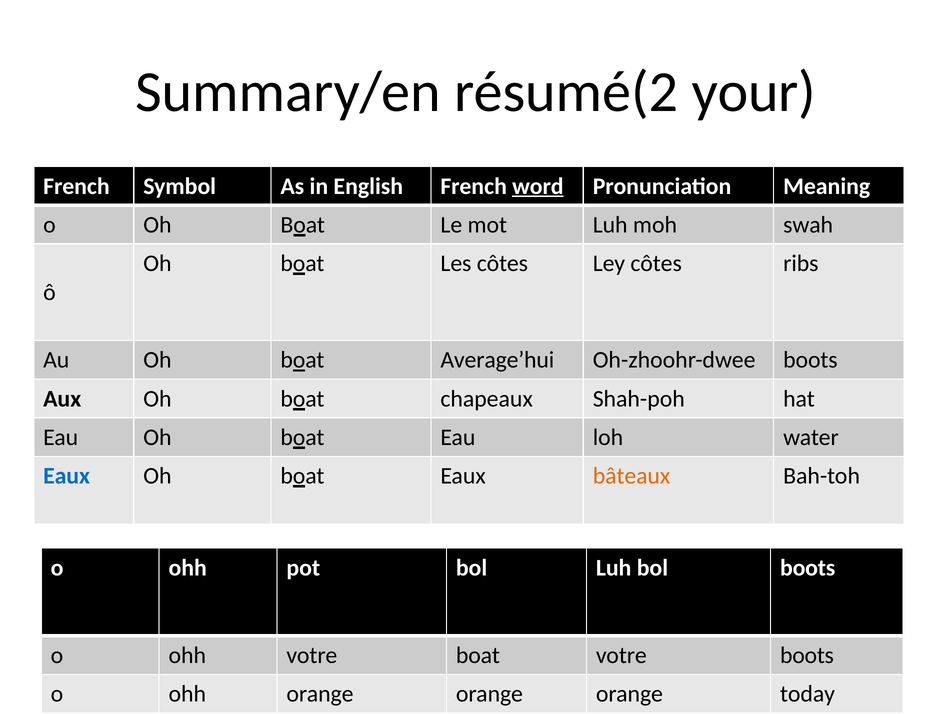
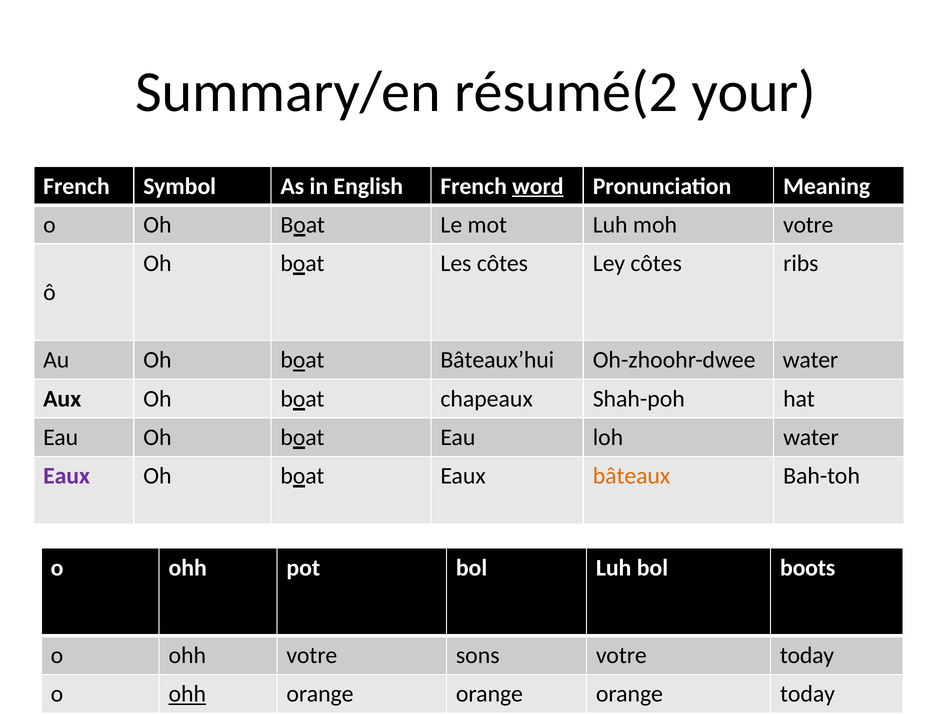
moh swah: swah -> votre (808, 225)
Average’hui: Average’hui -> Bâteaux’hui (497, 360)
Oh-zhoohr-dwee boots: boots -> water (810, 360)
Eaux colour: blue -> purple (67, 476)
votre boat: boat -> sons (478, 655)
votre boots: boots -> today (807, 655)
ohh underline: none -> present (187, 694)
